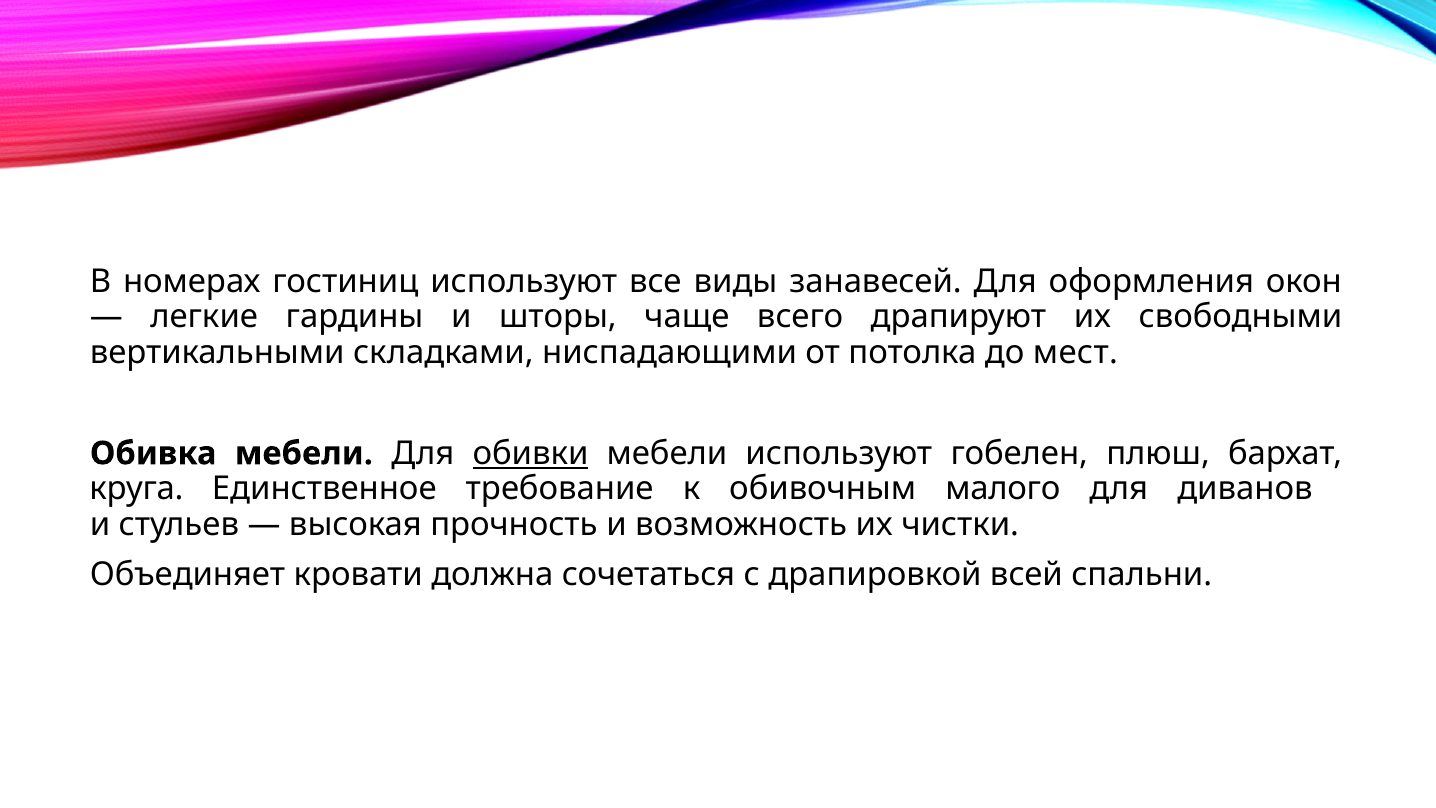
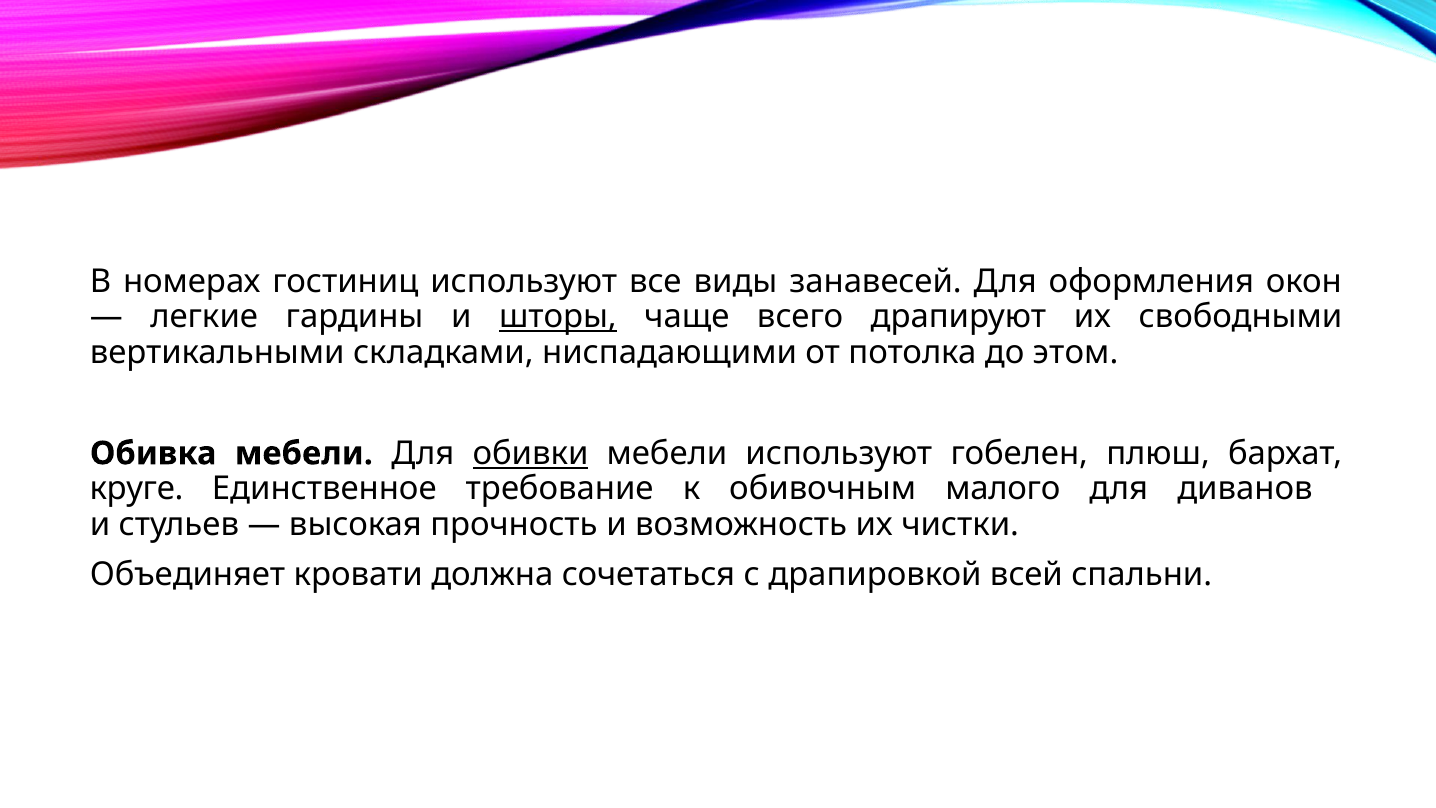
шторы underline: none -> present (558, 317)
мест: мест -> этом (1076, 352)
круга: круга -> круге (136, 489)
